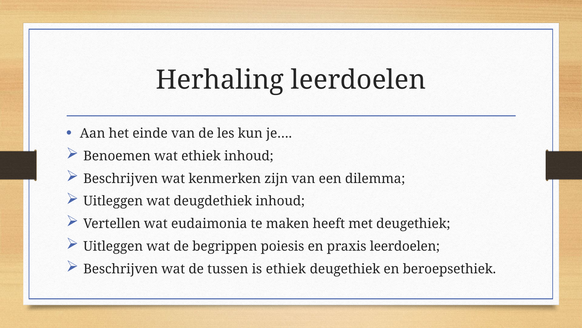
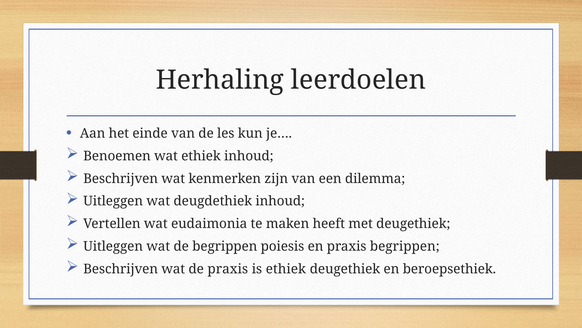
praxis leerdoelen: leerdoelen -> begrippen (405, 246)
de tussen: tussen -> praxis (228, 268)
